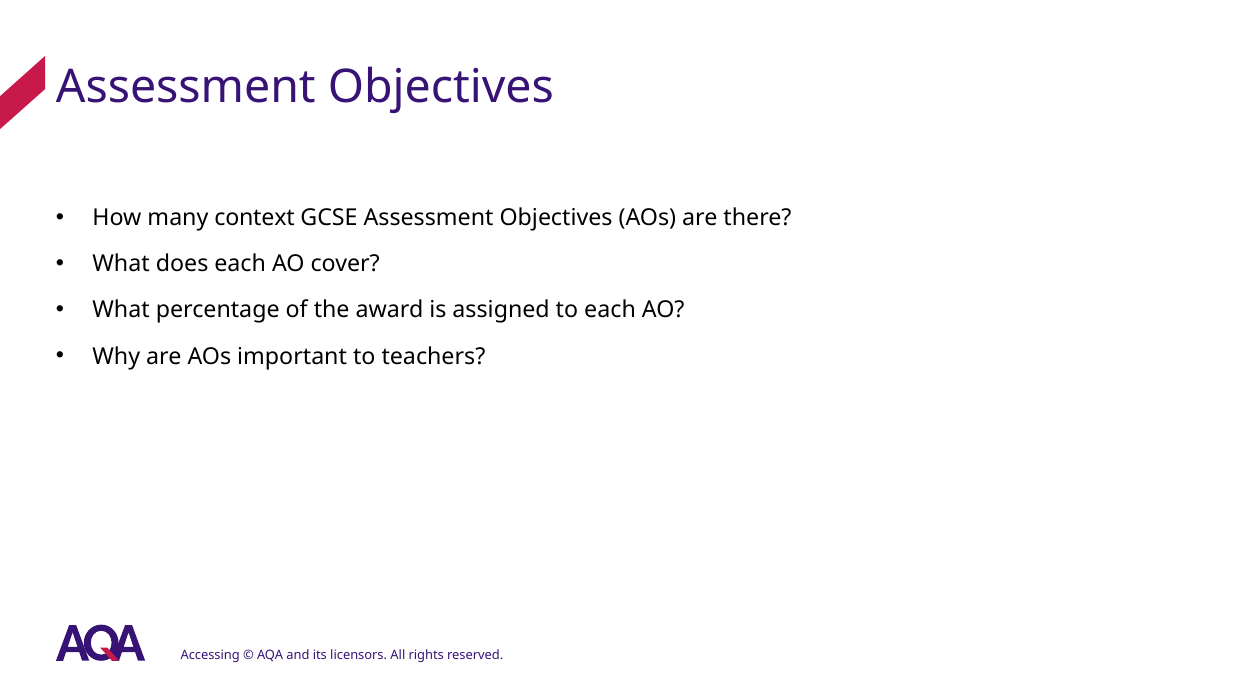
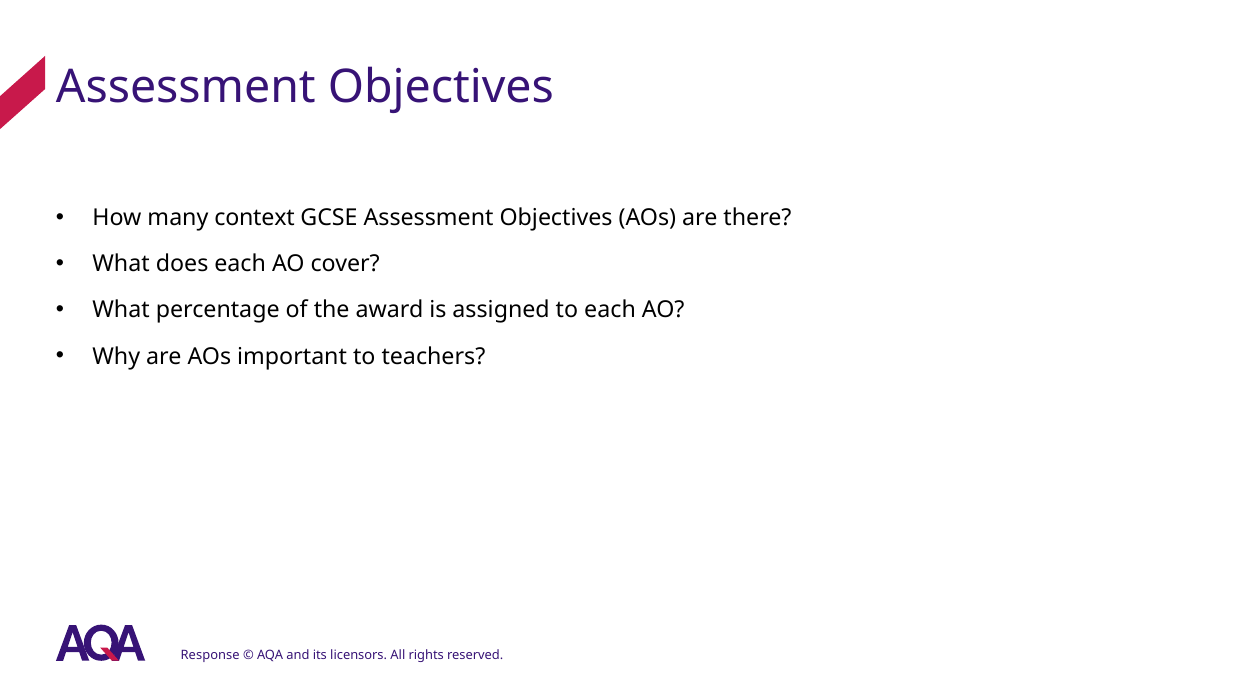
Accessing: Accessing -> Response (210, 655)
